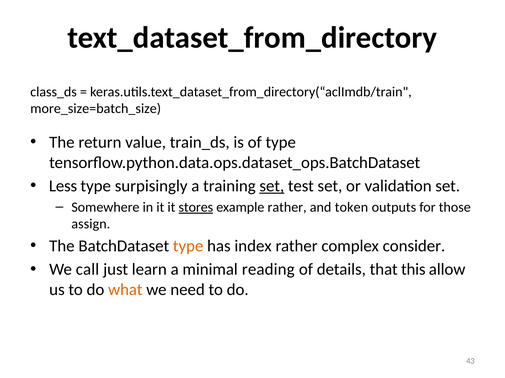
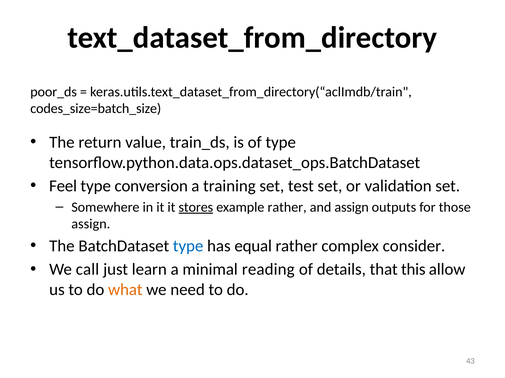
class_ds: class_ds -> poor_ds (54, 92)
more_size=batch_size: more_size=batch_size -> codes_size=batch_size (96, 109)
Less: Less -> Feel (63, 186)
surpisingly: surpisingly -> conversion (151, 186)
set underline: present -> none (272, 186)
and token: token -> assign (352, 207)
type colour: orange -> blue (188, 246)
index: index -> equal (253, 246)
